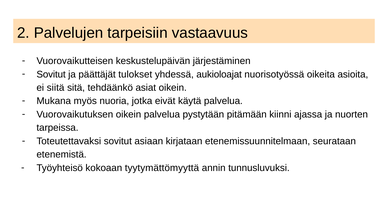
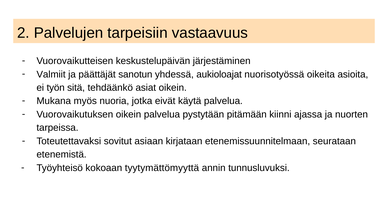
Sovitut: Sovitut -> Valmiit (51, 74)
tulokset: tulokset -> sanotun (135, 74)
siitä: siitä -> työn (56, 88)
